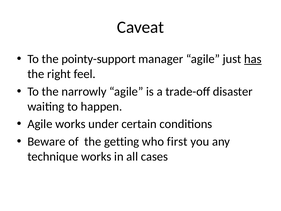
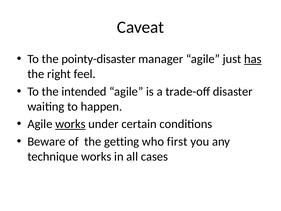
pointy-support: pointy-support -> pointy-disaster (99, 59)
narrowly: narrowly -> intended (84, 91)
works underline: none -> present (70, 124)
